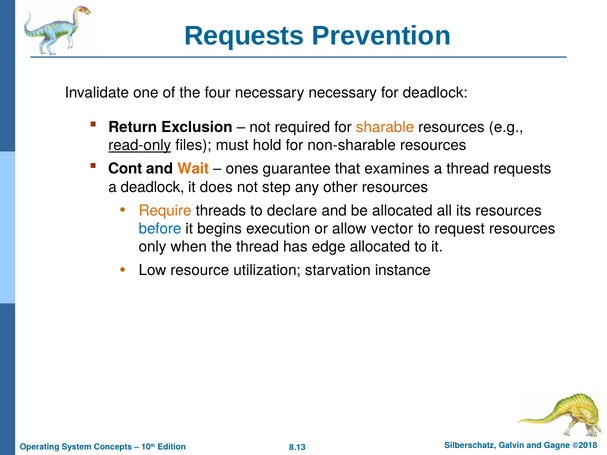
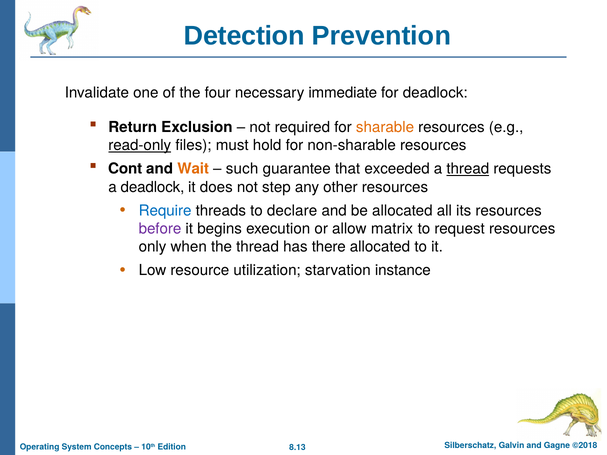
Requests: Requests -> Detection (244, 36)
necessary necessary: necessary -> immediate (343, 93)
ones: ones -> such (242, 169)
examines: examines -> exceeded (397, 169)
thread underline: none -> present (468, 169)
Require colour: orange -> blue (165, 211)
before colour: blue -> purple (160, 229)
vector: vector -> matrix (392, 229)
edge: edge -> there (329, 247)
